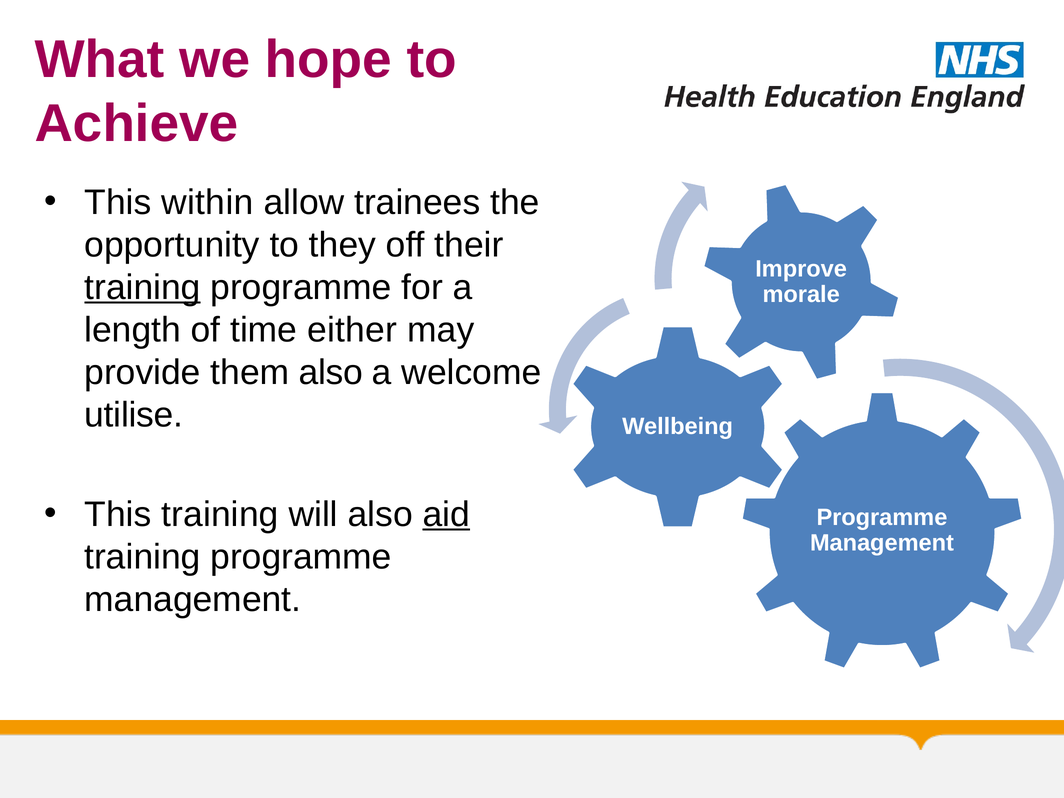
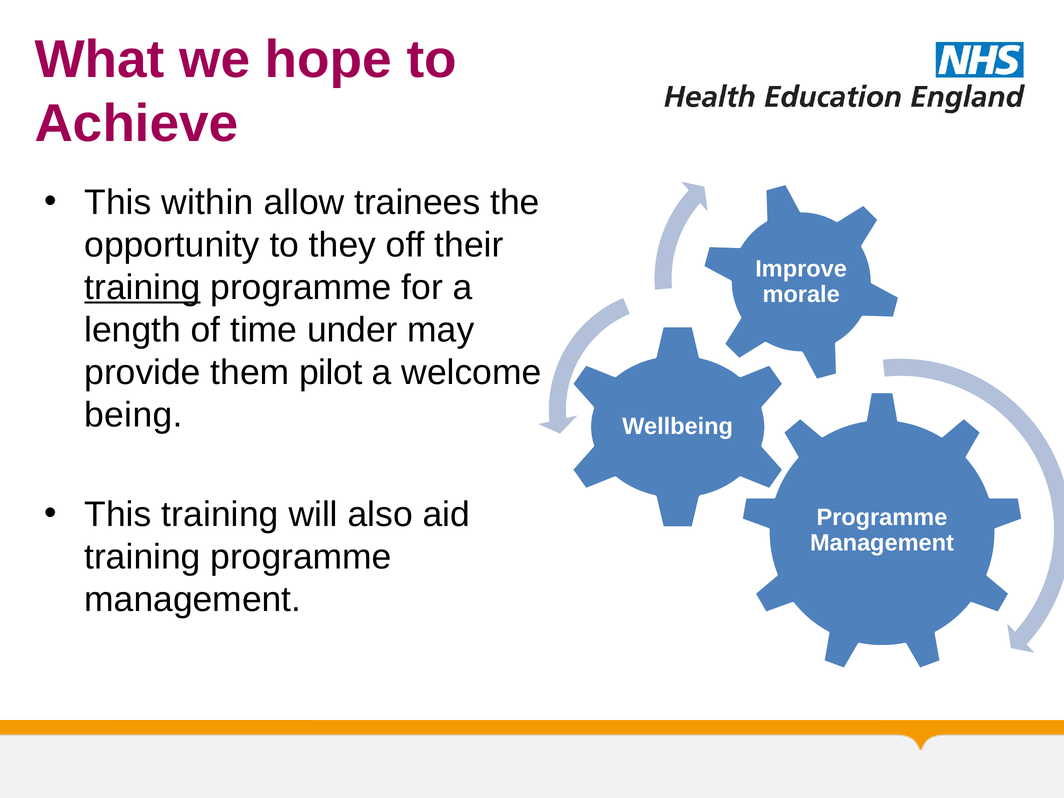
either: either -> under (352, 330)
them also: also -> pilot (331, 373)
utilise: utilise -> being (133, 415)
aid underline: present -> none (446, 514)
